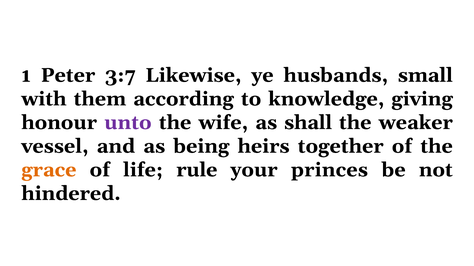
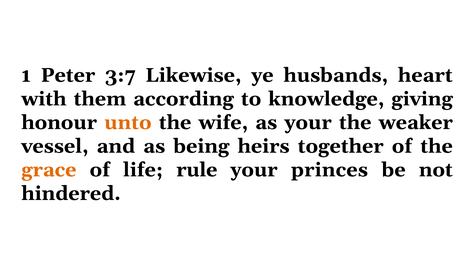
small: small -> heart (425, 75)
unto colour: purple -> orange (128, 123)
as shall: shall -> your (308, 123)
